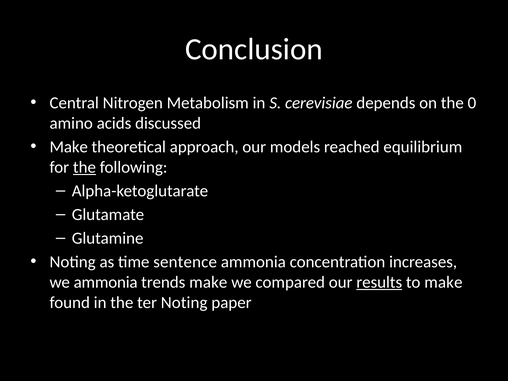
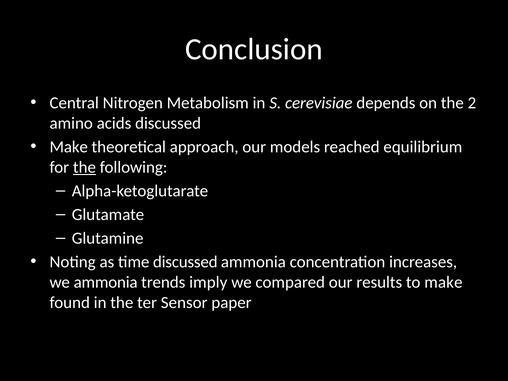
0: 0 -> 2 (472, 103)
time sentence: sentence -> discussed (185, 262)
trends make: make -> imply (208, 282)
results underline: present -> none (379, 282)
ter Noting: Noting -> Sensor (184, 303)
